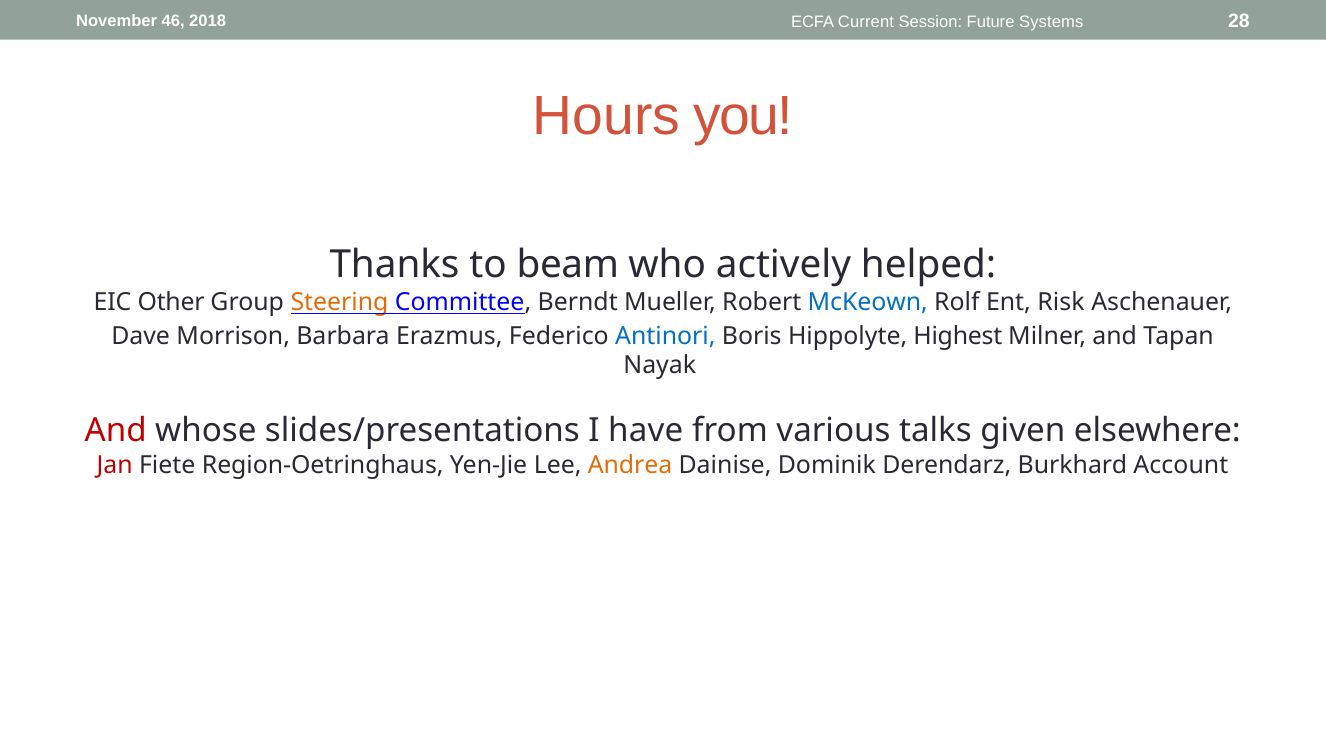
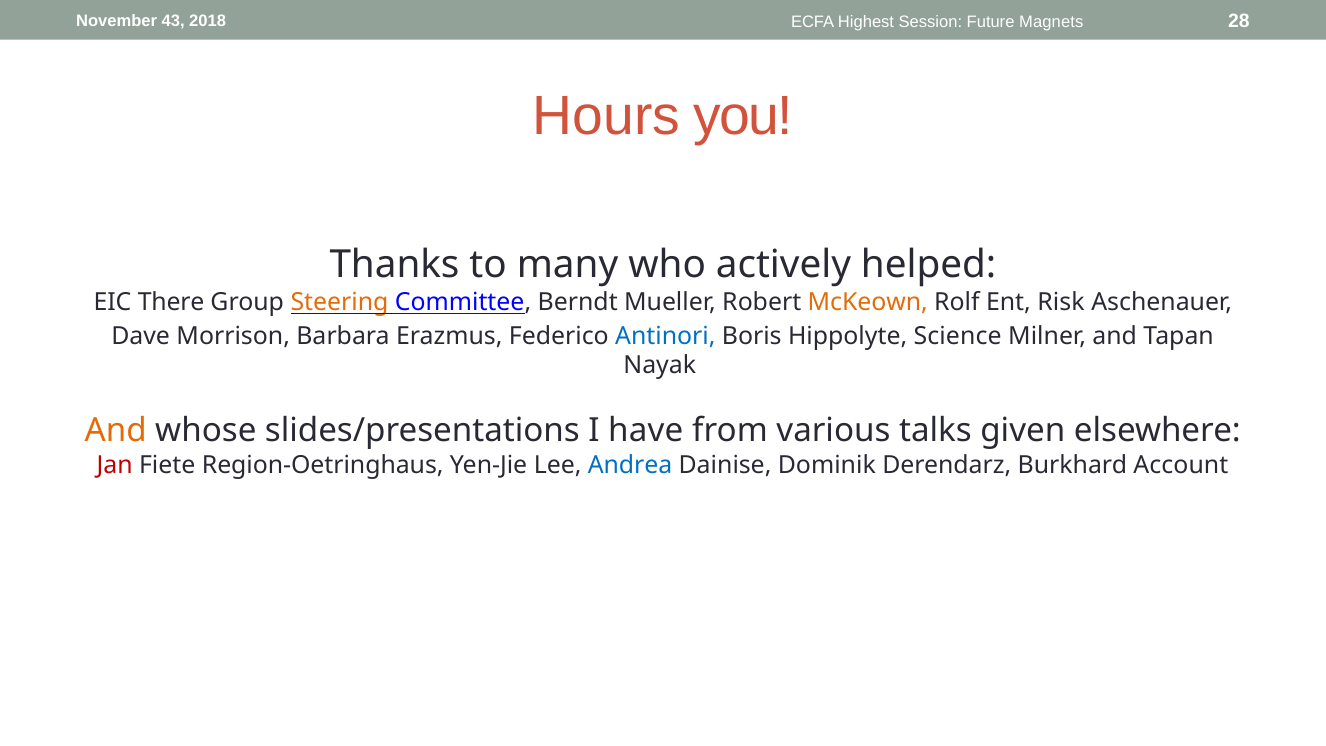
46: 46 -> 43 (173, 21)
Current: Current -> Highest (866, 22)
Systems: Systems -> Magnets (1051, 22)
beam: beam -> many (568, 265)
Other: Other -> There (171, 302)
McKeown colour: blue -> orange (868, 302)
Highest: Highest -> Science (958, 336)
And colour: red -> orange (116, 431)
Andrea colour: orange -> blue (630, 465)
